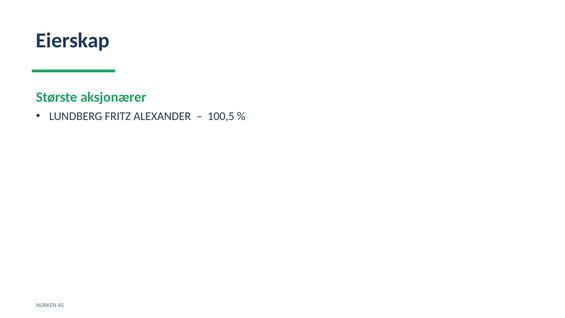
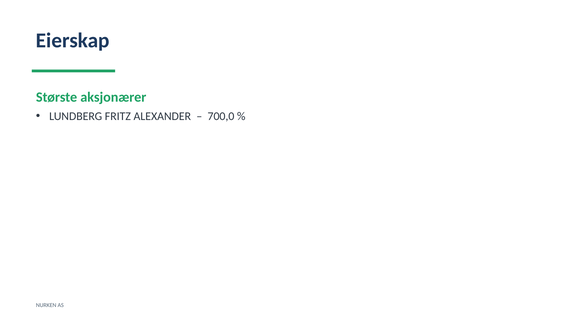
100,5: 100,5 -> 700,0 (221, 116)
